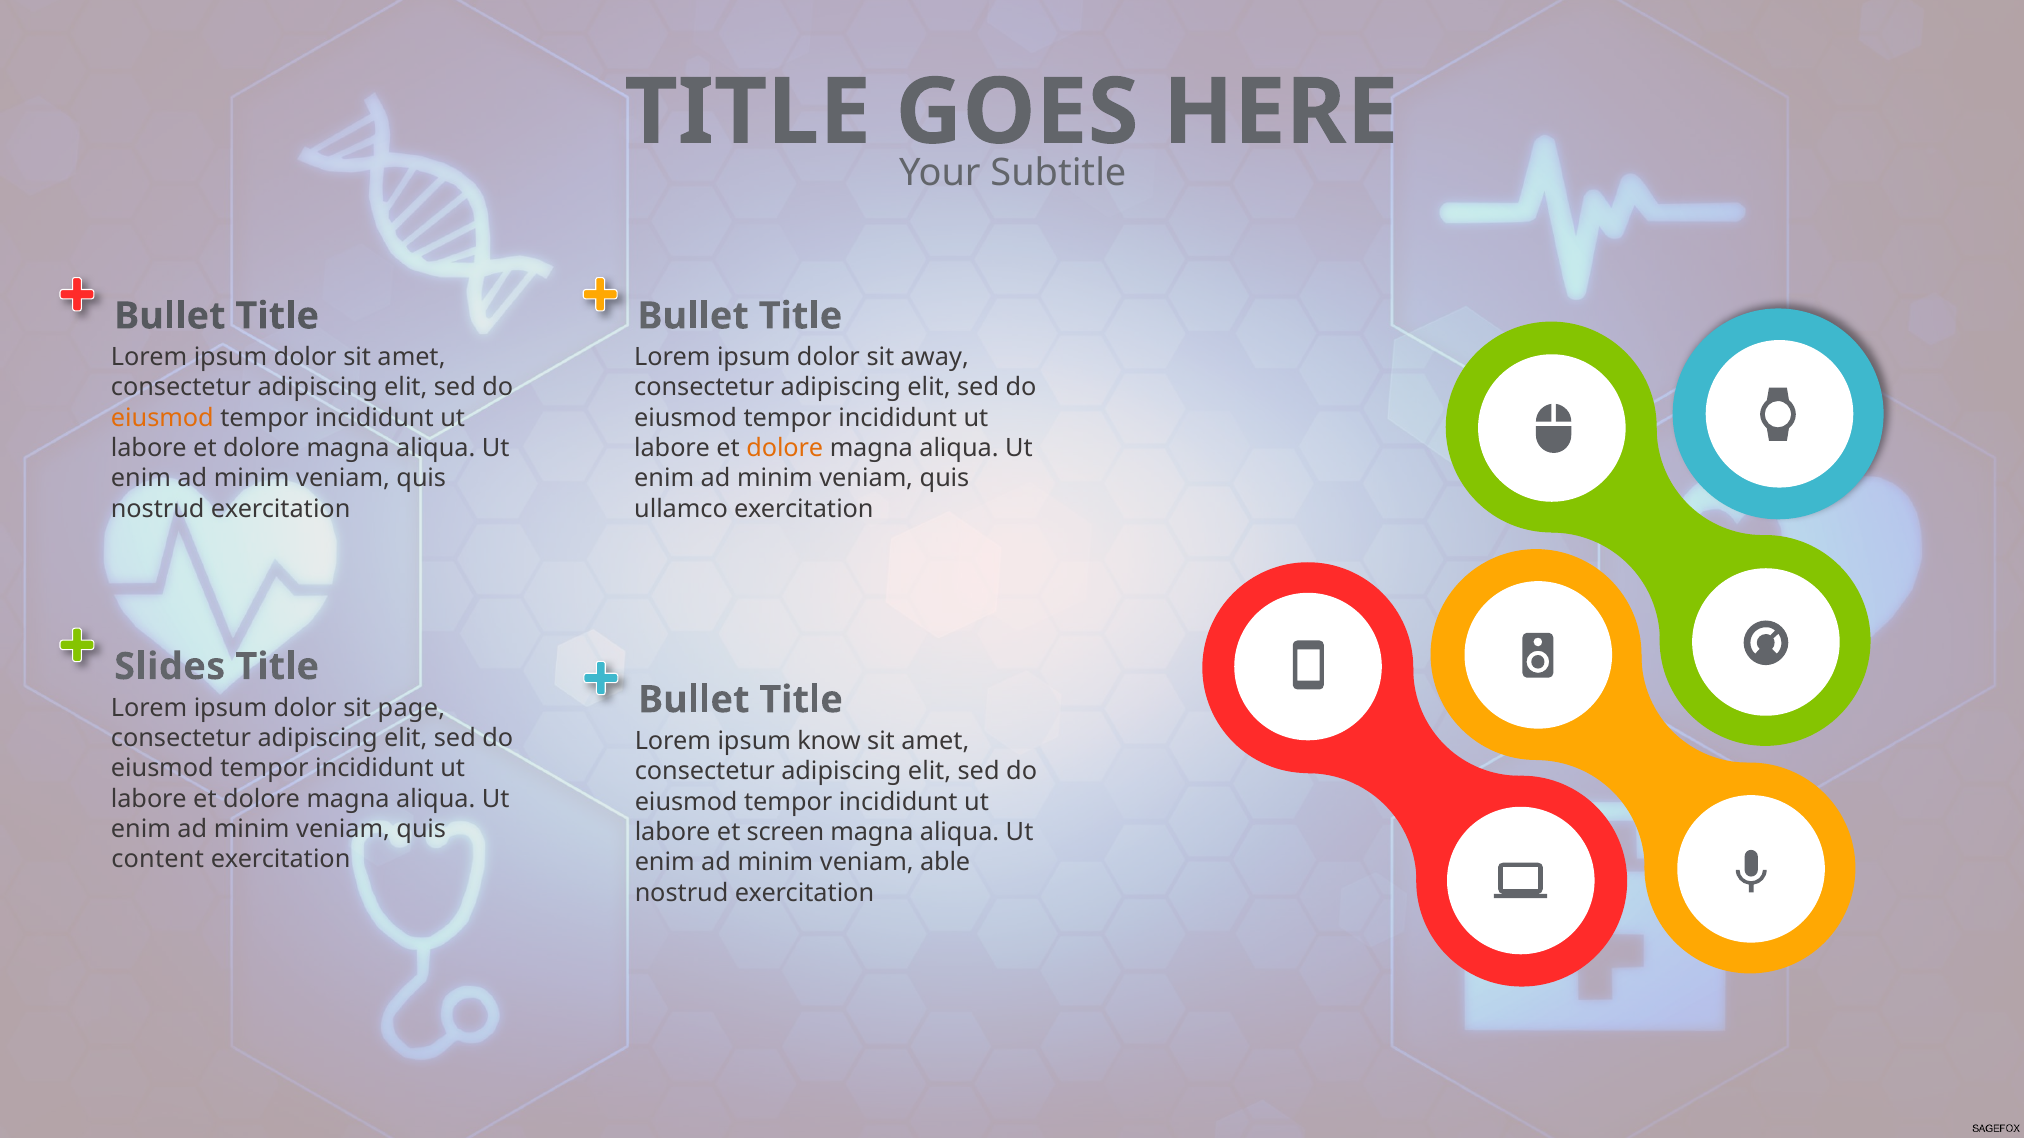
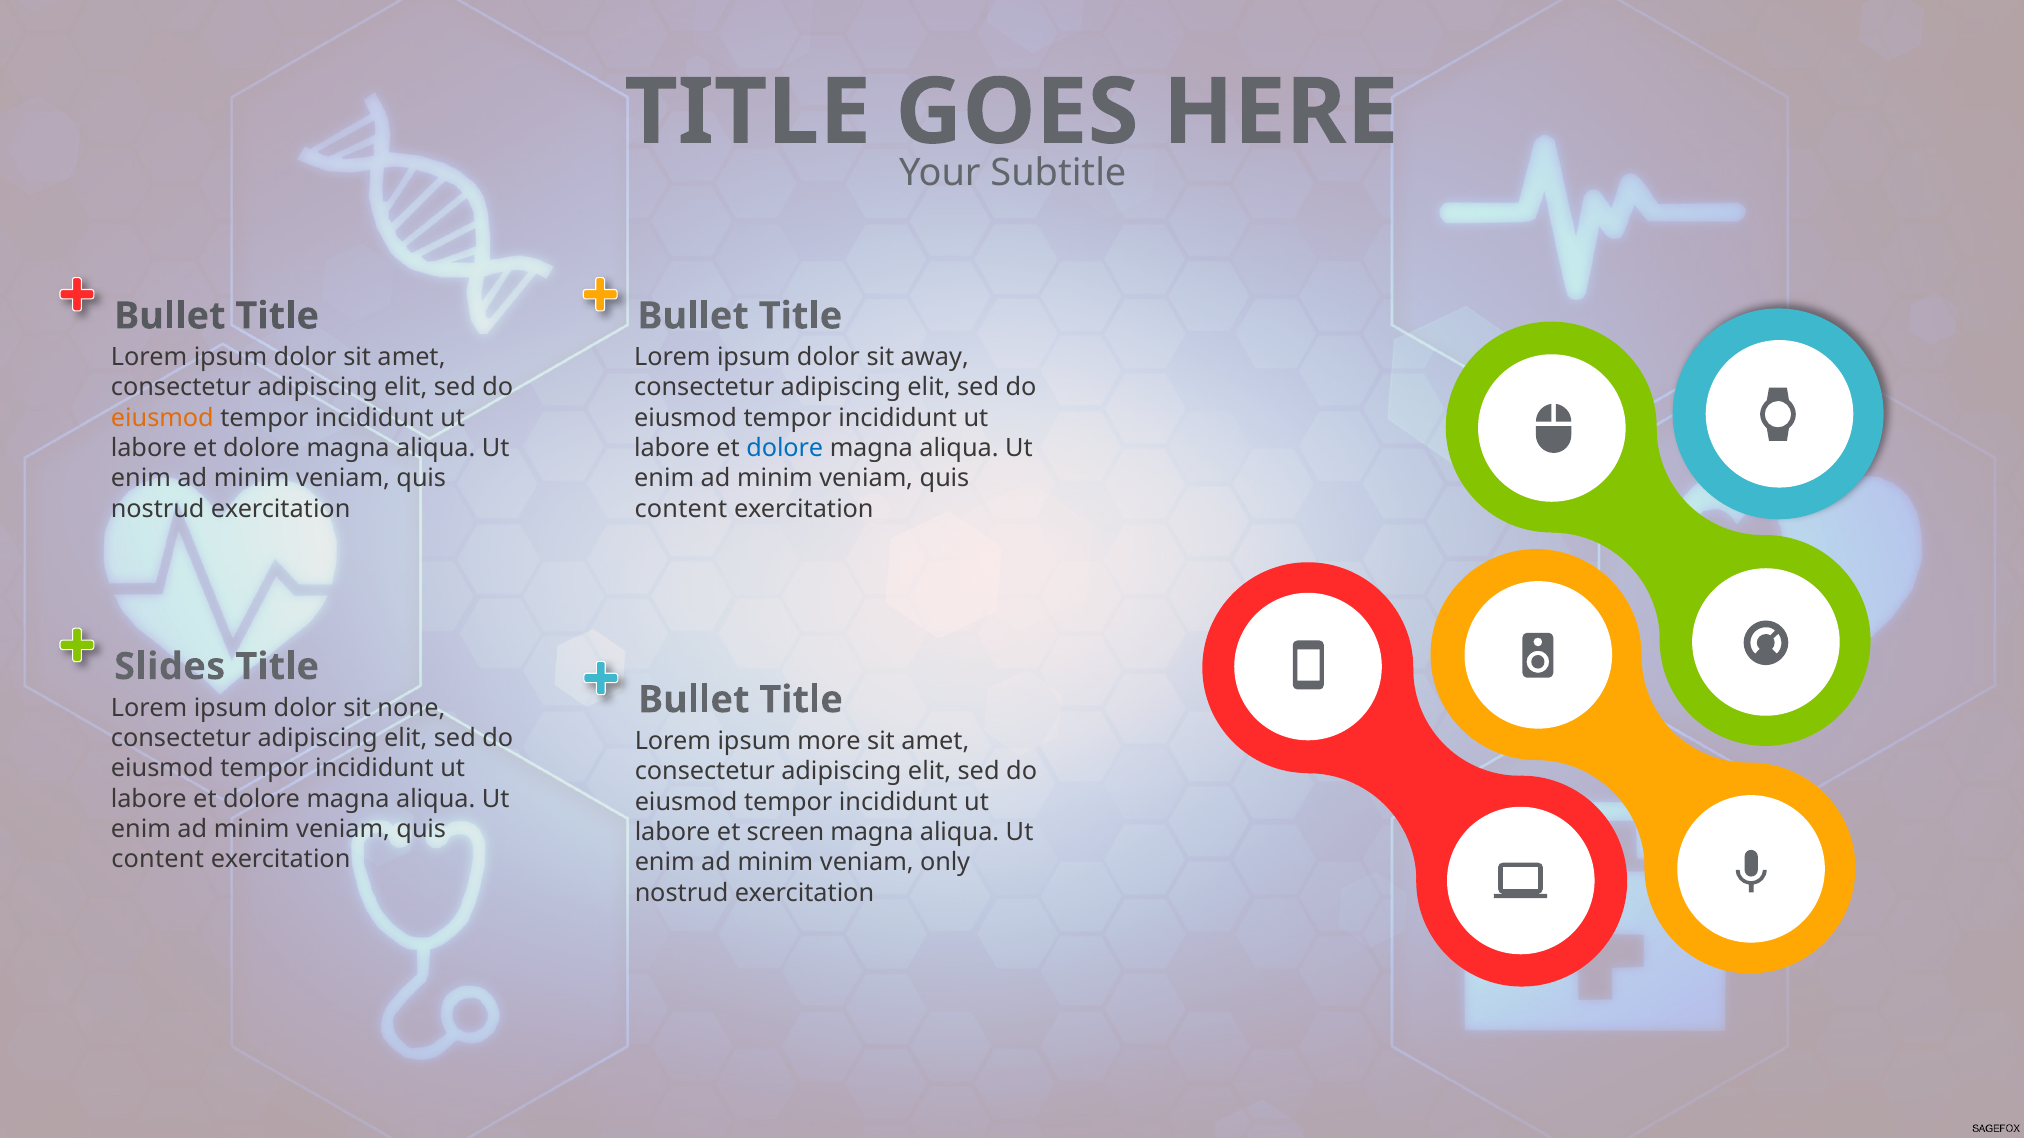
dolore colour: orange -> blue (785, 448)
ullamco: ullamco -> content (681, 509)
page: page -> none (411, 708)
know: know -> more (829, 741)
able: able -> only (945, 863)
